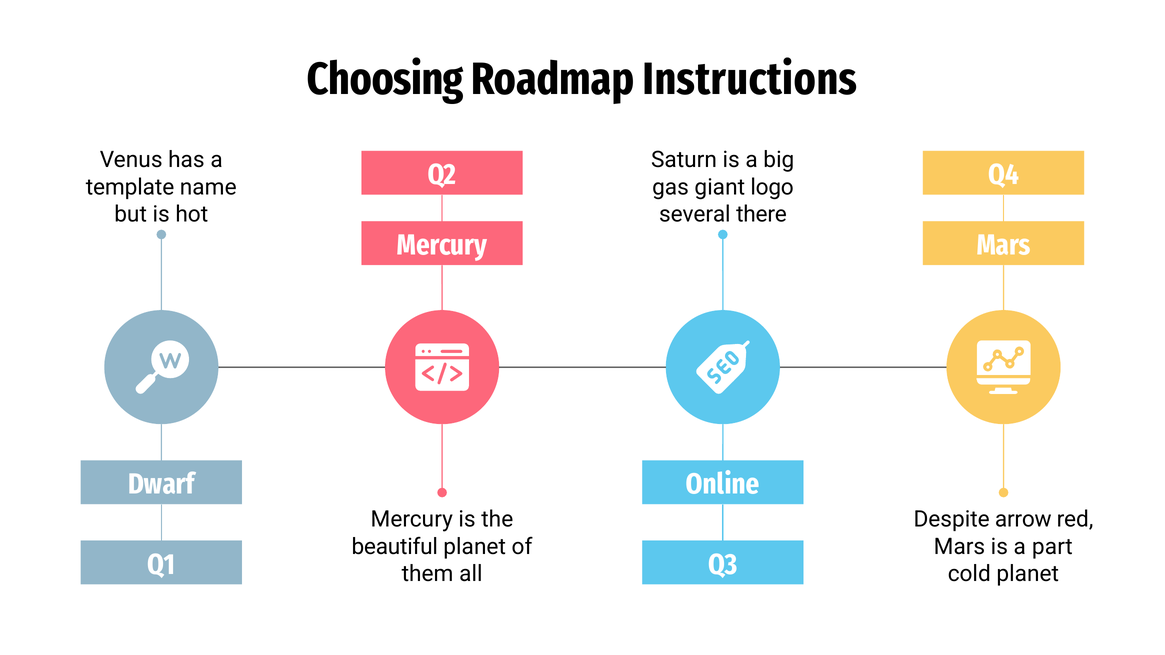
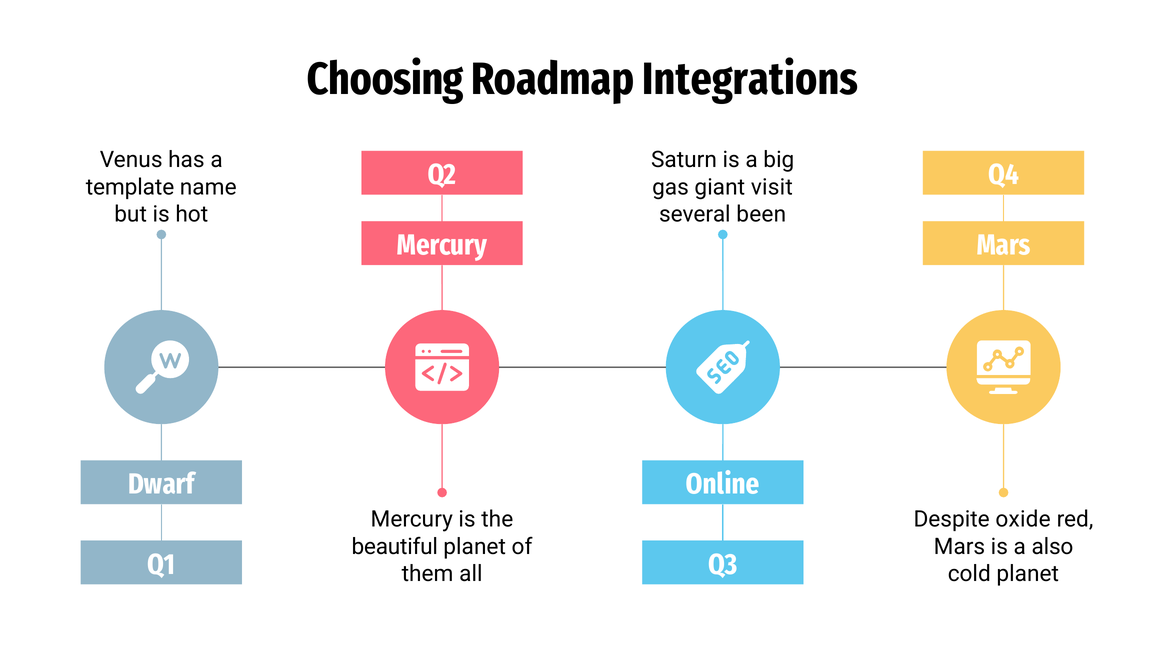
Instructions: Instructions -> Integrations (750, 79)
logo: logo -> visit (772, 187)
there: there -> been (761, 214)
arrow: arrow -> oxide (1023, 520)
part: part -> also (1053, 547)
